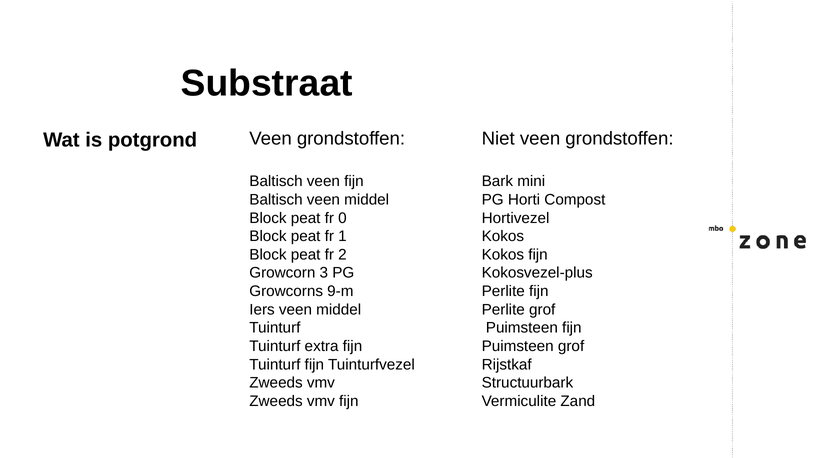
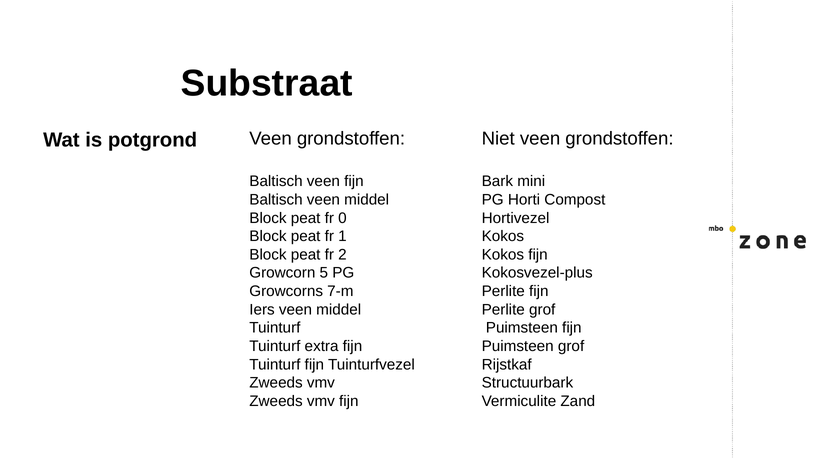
3: 3 -> 5 (324, 273)
9-m: 9-m -> 7-m (340, 291)
